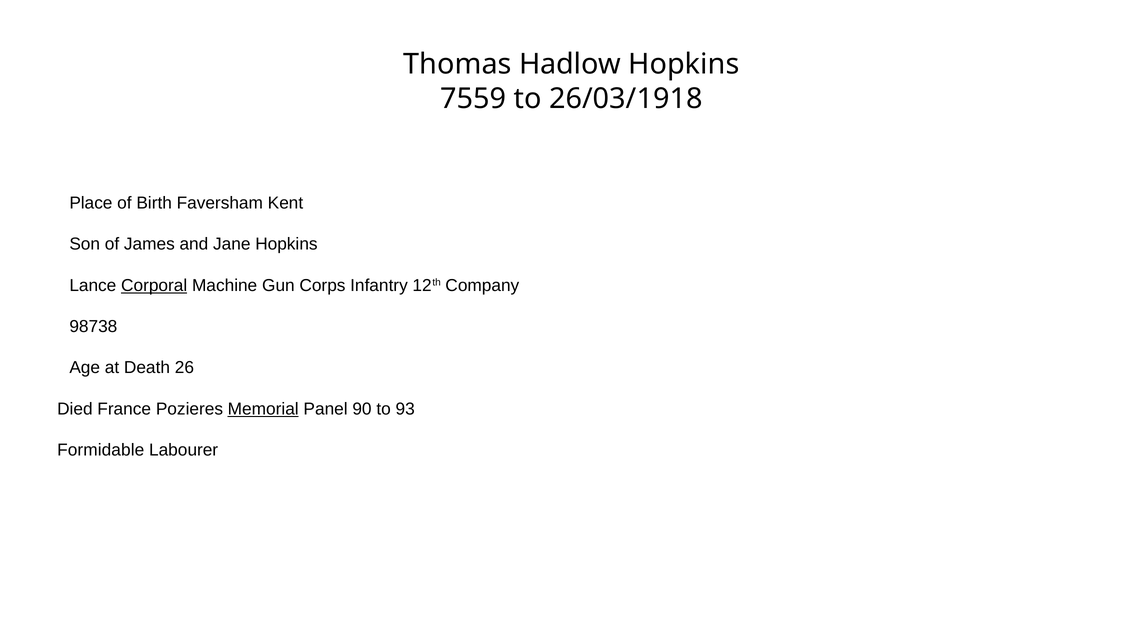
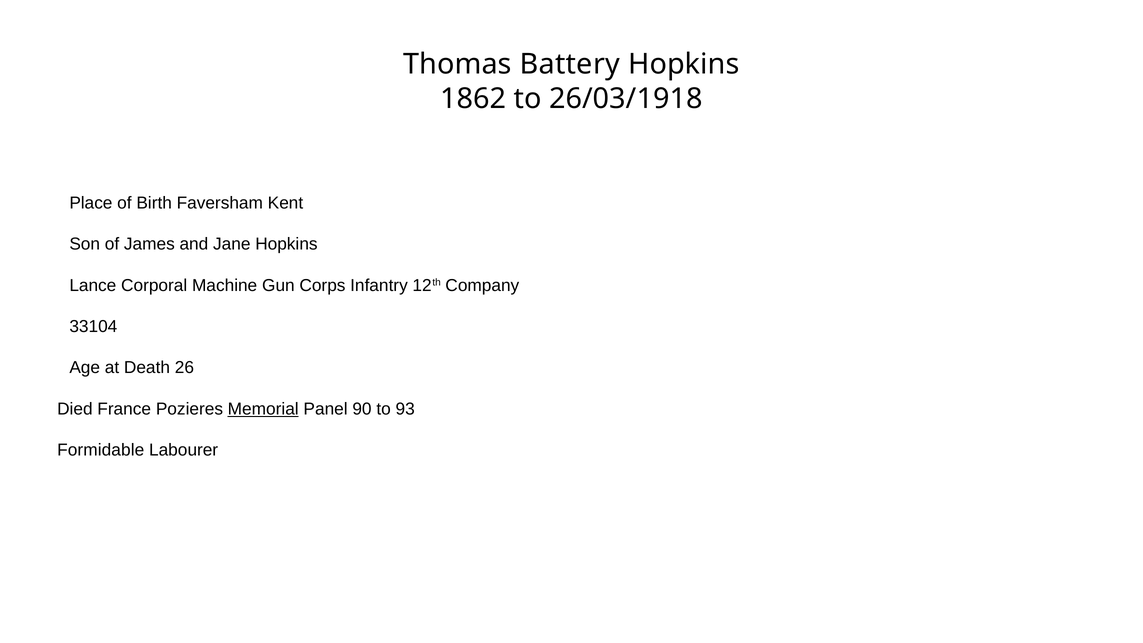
Hadlow: Hadlow -> Battery (570, 64)
7559: 7559 -> 1862 (473, 99)
Corporal underline: present -> none (154, 285)
98738: 98738 -> 33104 (93, 327)
